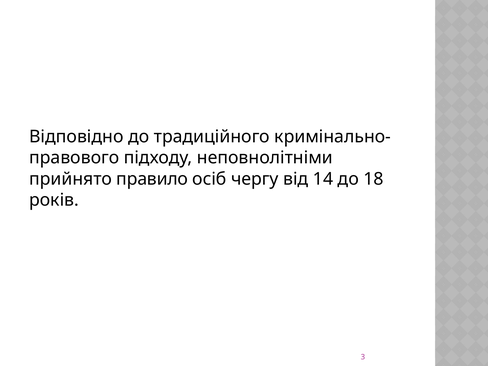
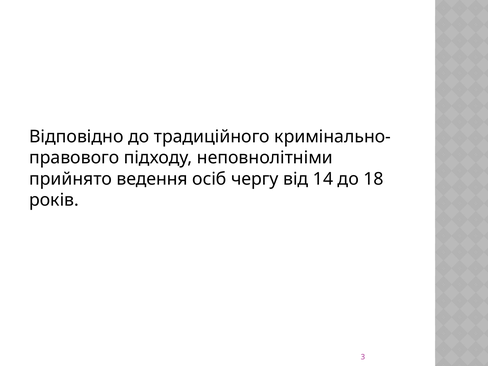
правило: правило -> ведення (152, 179)
